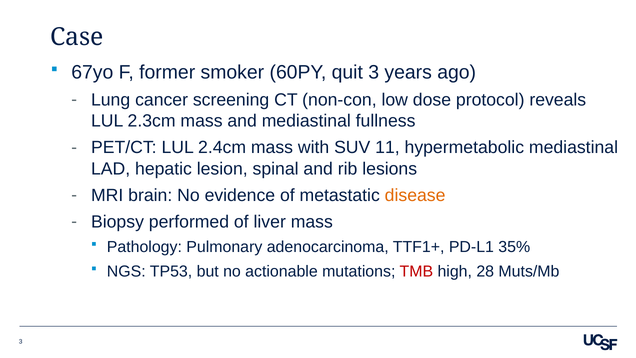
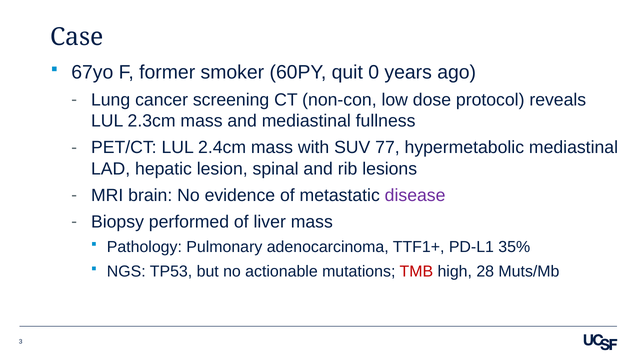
quit 3: 3 -> 0 (374, 72)
11: 11 -> 77 (387, 147)
disease colour: orange -> purple (415, 195)
